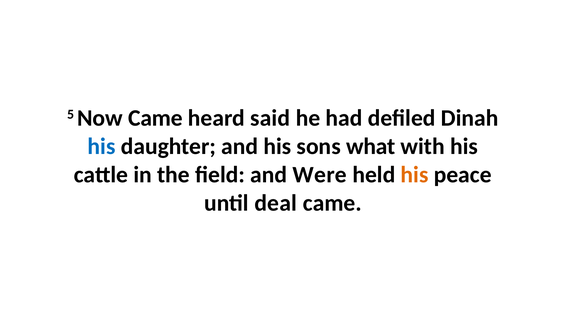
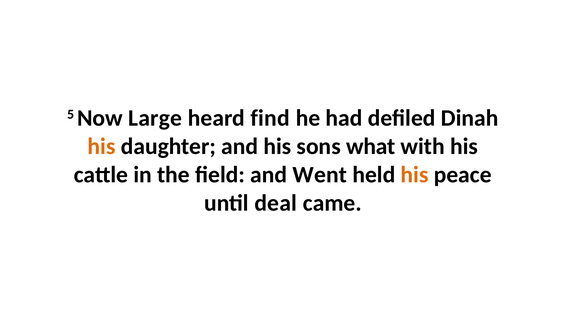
Now Came: Came -> Large (155, 118)
said: said -> find (270, 118)
his colour: blue -> orange (102, 147)
Were: Were -> Went (320, 175)
